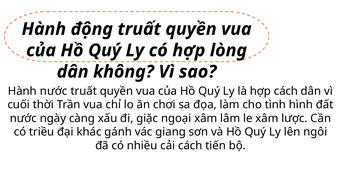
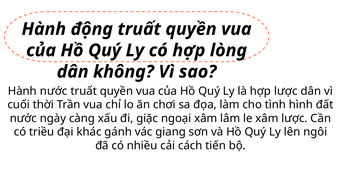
hợp cách: cách -> lược (286, 91)
